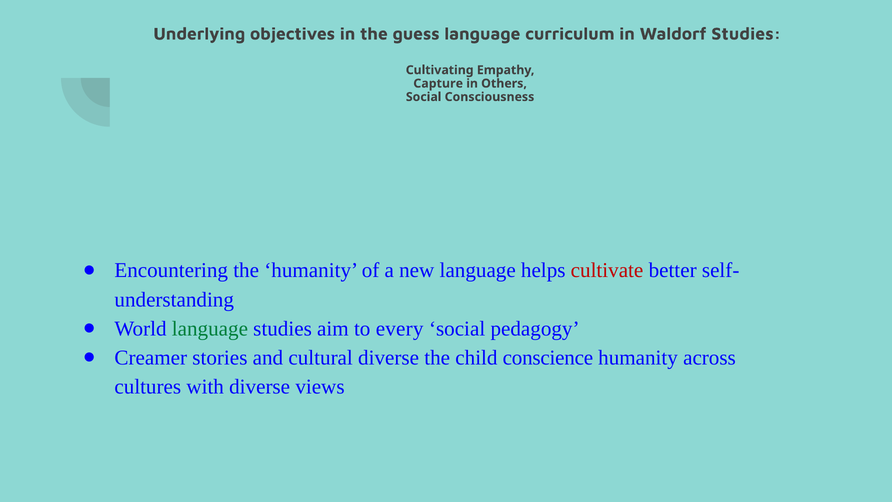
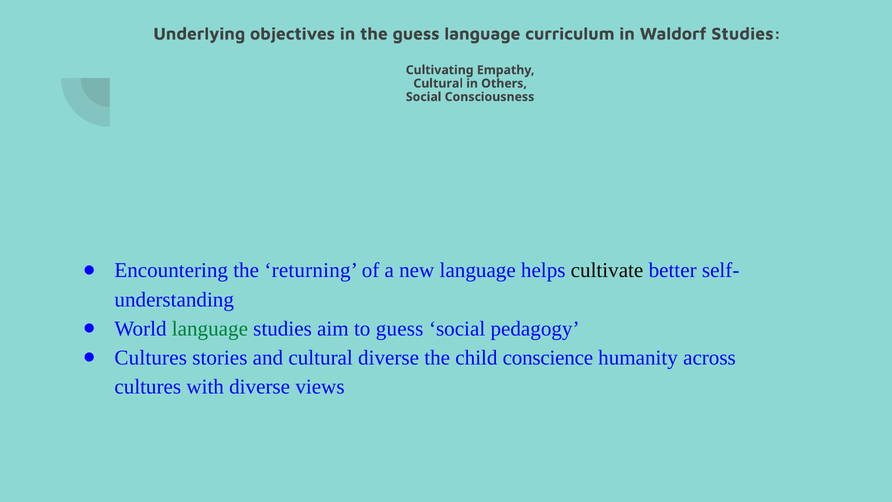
Capture: Capture -> Cultural (438, 83)
the humanity: humanity -> returning (311, 270)
cultivate colour: red -> black (607, 270)
to every: every -> guess (400, 328)
Creamer: Creamer -> Cultures (151, 358)
